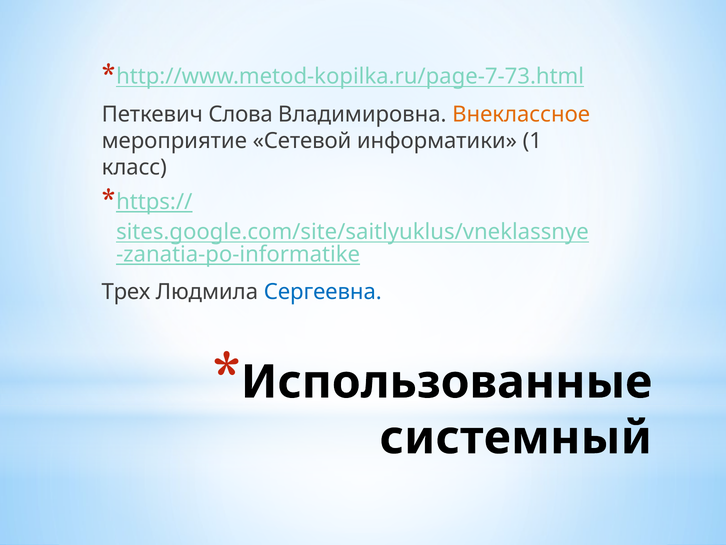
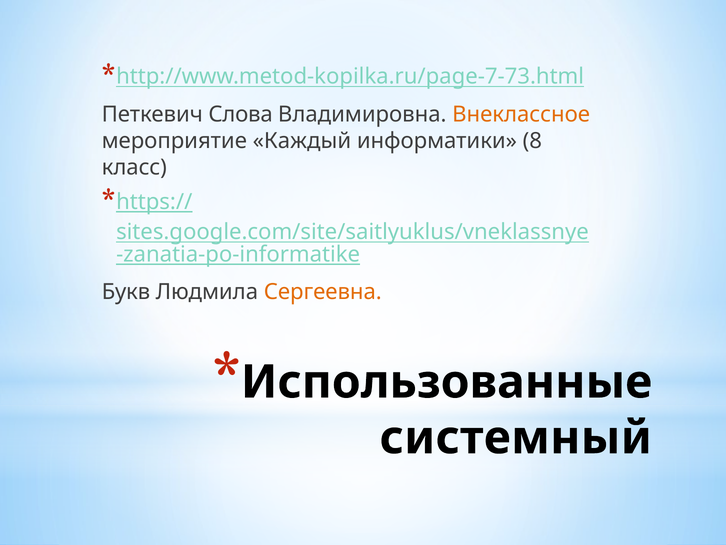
Сетевой: Сетевой -> Каждый (302, 141)
1: 1 -> 8 (532, 141)
Трех: Трех -> Букв (126, 292)
Сергеевна colour: blue -> orange (323, 292)
